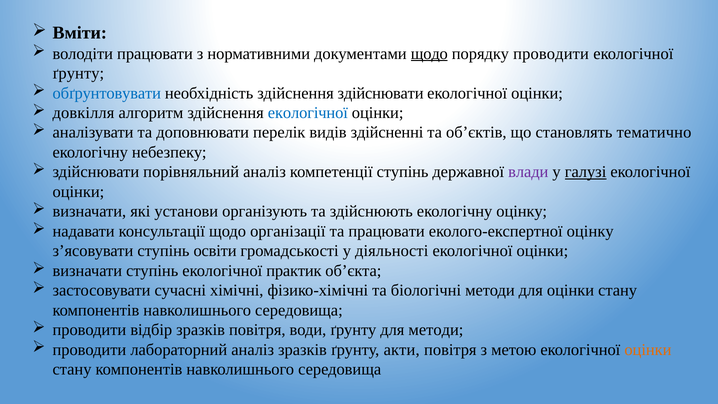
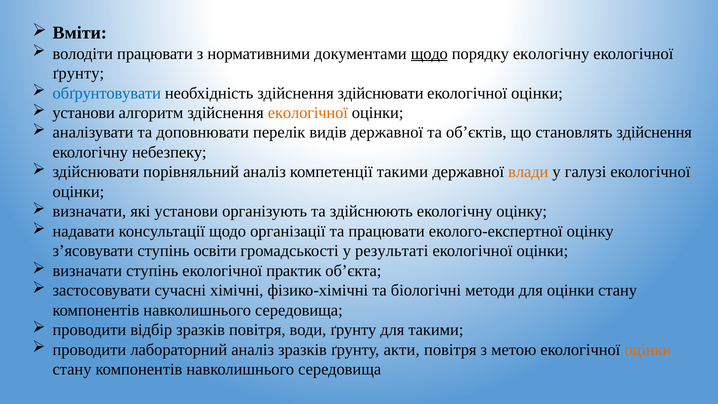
порядку проводити: проводити -> екологічну (551, 54)
довкілля: довкілля -> установи (84, 113)
екологічної colour: blue -> orange (308, 113)
видів здійсненні: здійсненні -> державної (387, 133)
становлять тематично: тематично -> здійснення (654, 133)
компетенції ступінь: ступінь -> такими (402, 172)
влади colour: purple -> orange (528, 172)
галузі underline: present -> none (586, 172)
діяльності: діяльності -> результаті (392, 251)
для методи: методи -> такими (436, 330)
